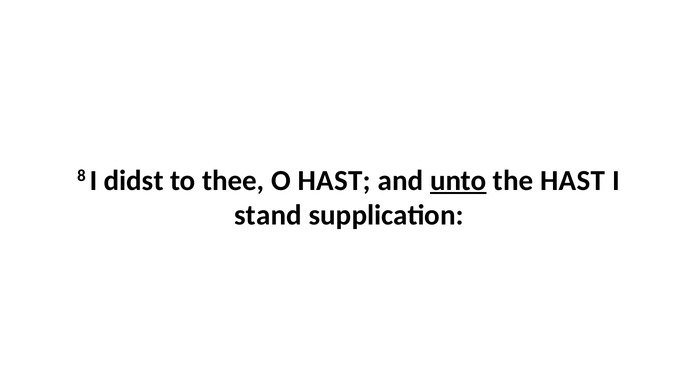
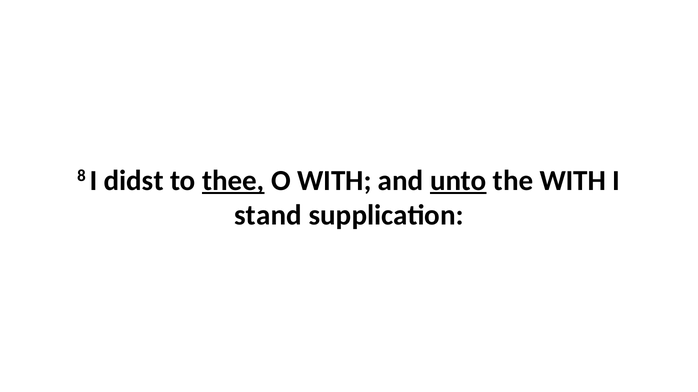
thee underline: none -> present (233, 181)
O HAST: HAST -> WITH (334, 181)
the HAST: HAST -> WITH (573, 181)
